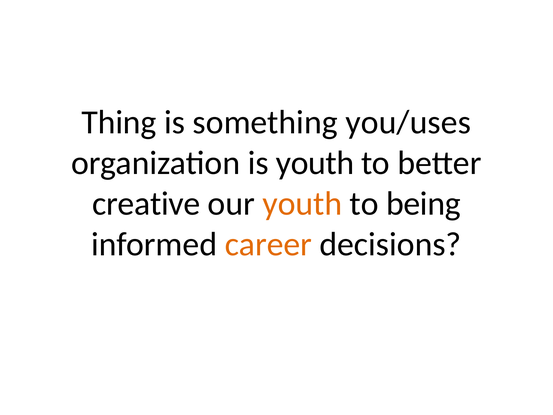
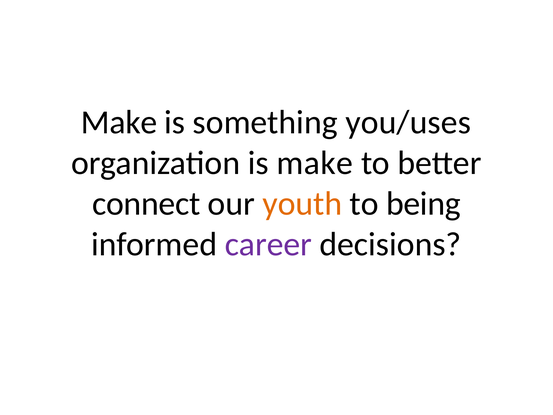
Thing: Thing -> Make (119, 122)
is youth: youth -> make (315, 163)
creative: creative -> connect (146, 203)
career colour: orange -> purple (268, 244)
